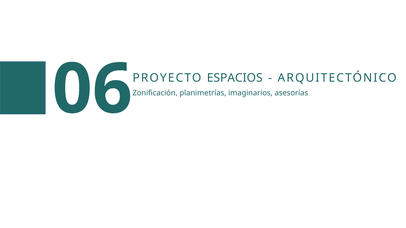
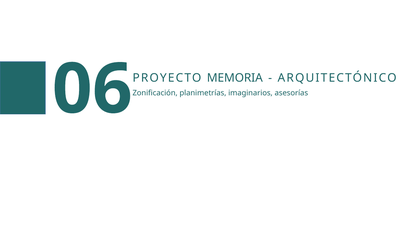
ESPACIOS: ESPACIOS -> MEMORIA (235, 78)
